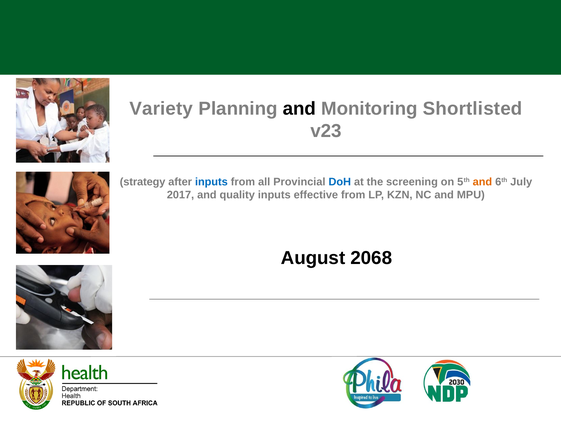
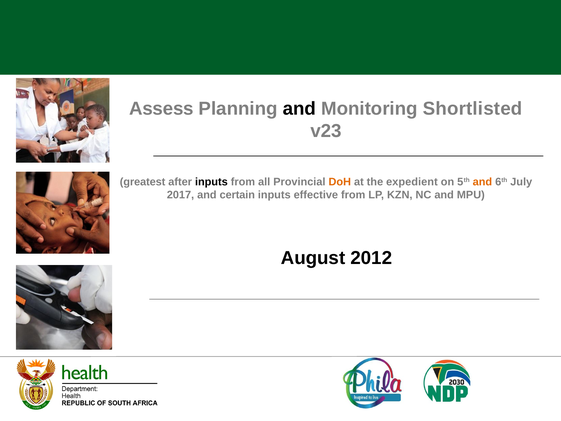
Variety: Variety -> Assess (161, 109)
strategy: strategy -> greatest (143, 182)
inputs colour: blue -> black (211, 182)
DoH colour: blue -> orange (340, 182)
screening: screening -> expedient (412, 182)
quality: quality -> certain (237, 195)
2068: 2068 -> 2012 (371, 258)
